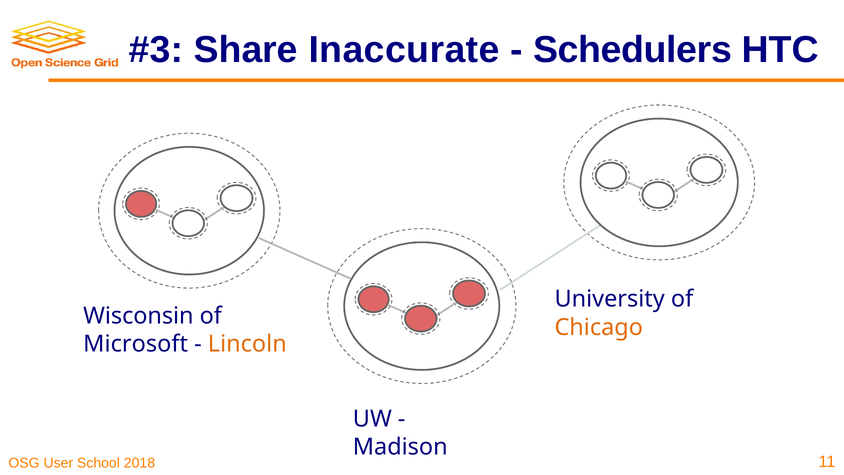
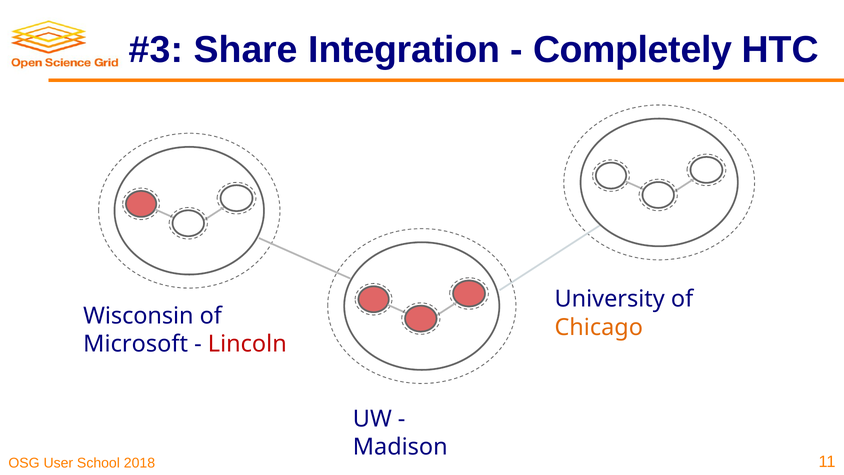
Inaccurate: Inaccurate -> Integration (404, 50)
Schedulers: Schedulers -> Completely (633, 50)
Lincoln colour: orange -> red (247, 344)
